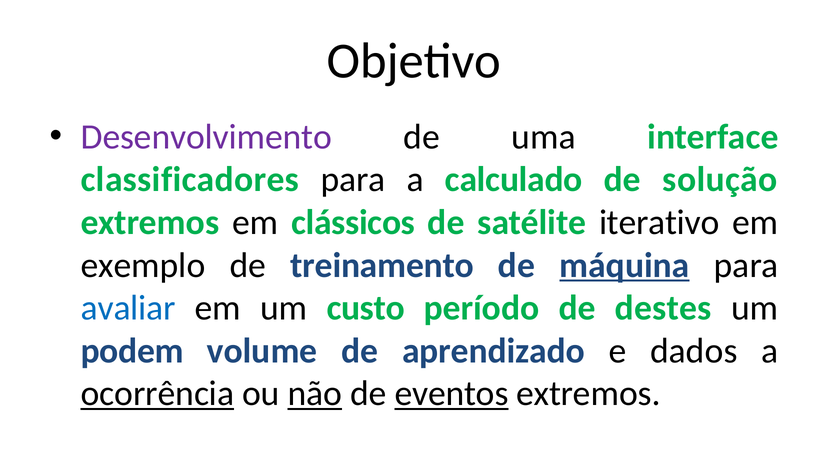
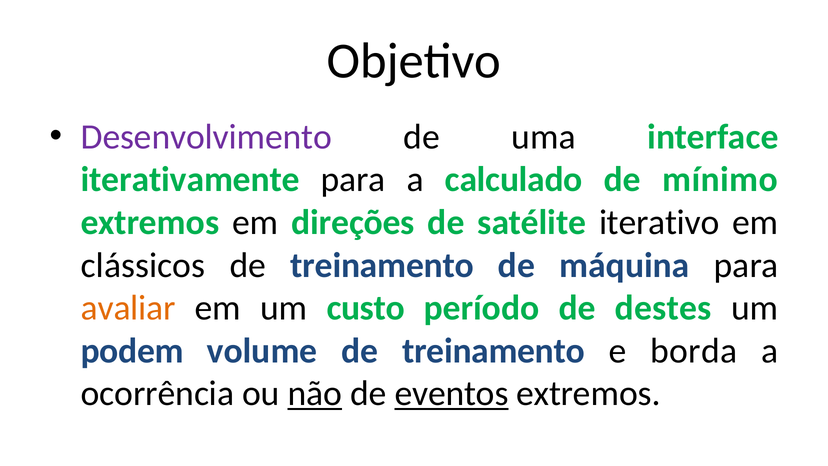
classificadores: classificadores -> iterativamente (190, 180)
solução: solução -> mínimo (720, 180)
clássicos: clássicos -> direções (353, 222)
exemplo: exemplo -> clássicos (143, 265)
máquina underline: present -> none (624, 265)
avaliar colour: blue -> orange (128, 308)
volume de aprendizado: aprendizado -> treinamento (494, 351)
dados: dados -> borda (694, 351)
ocorrência underline: present -> none (157, 394)
